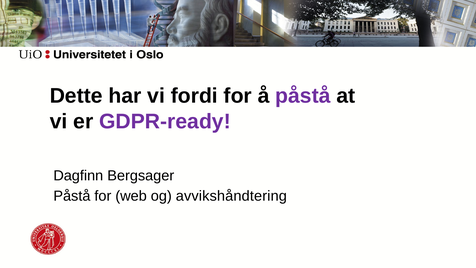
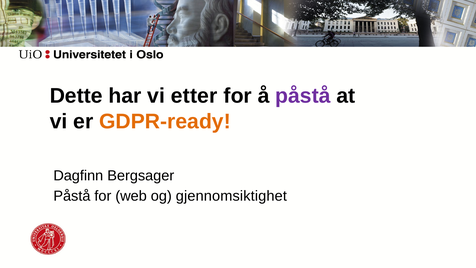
fordi: fordi -> etter (194, 96)
GDPR-ready colour: purple -> orange (165, 121)
avvikshåndtering: avvikshåndtering -> gjennomsiktighet (231, 196)
